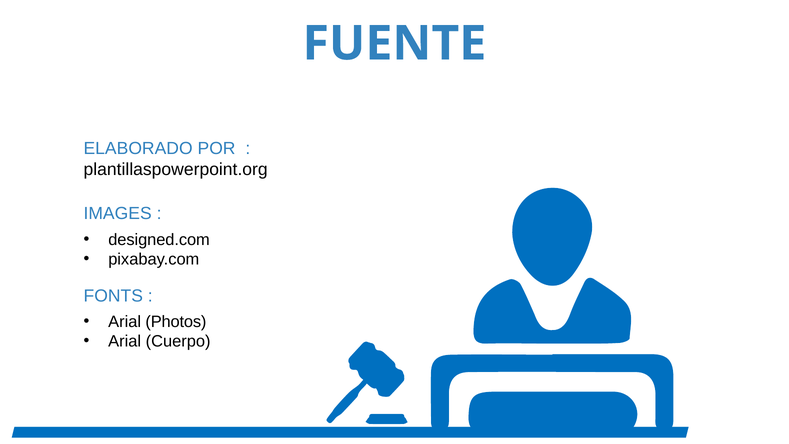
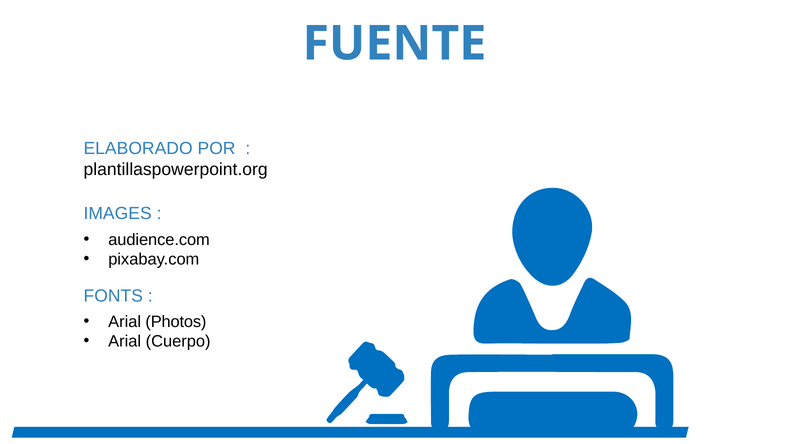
designed.com: designed.com -> audience.com (159, 239)
